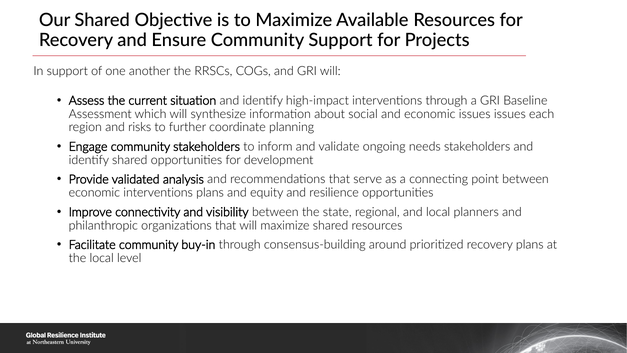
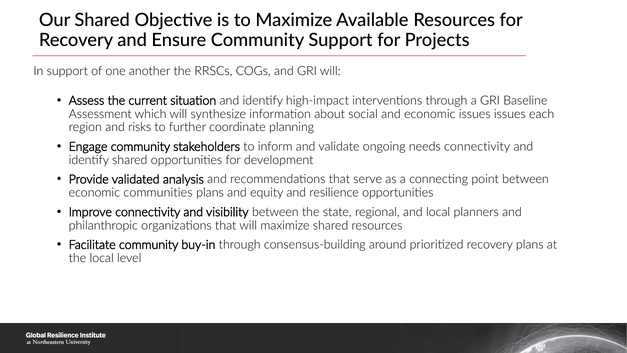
needs stakeholders: stakeholders -> connectivity (477, 147)
economic interventions: interventions -> communities (158, 193)
